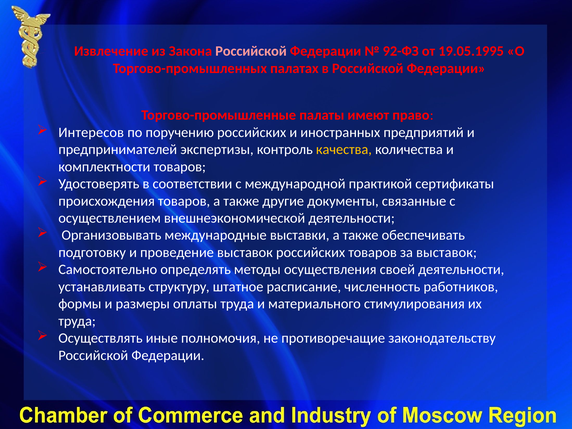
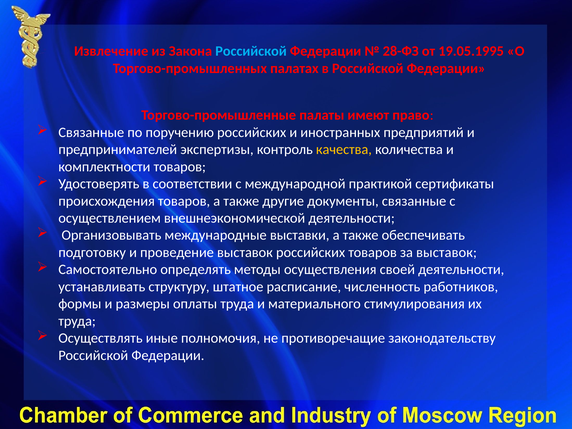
Российской colour: pink -> light blue (251, 51)
92-ФЗ: 92-ФЗ -> 28-ФЗ (401, 51)
Интересов: Интересов -> Связанные (91, 132)
